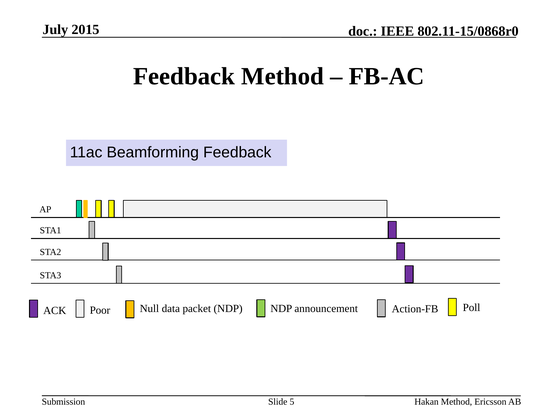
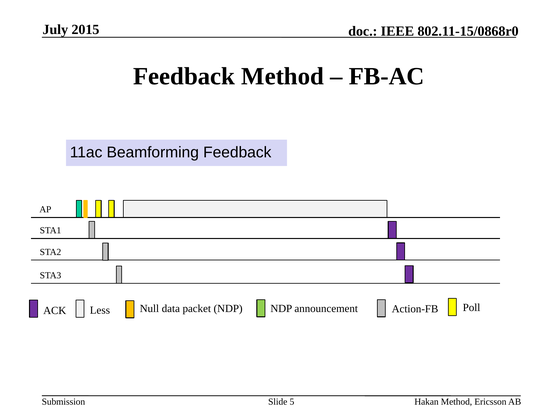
Poor: Poor -> Less (100, 310)
